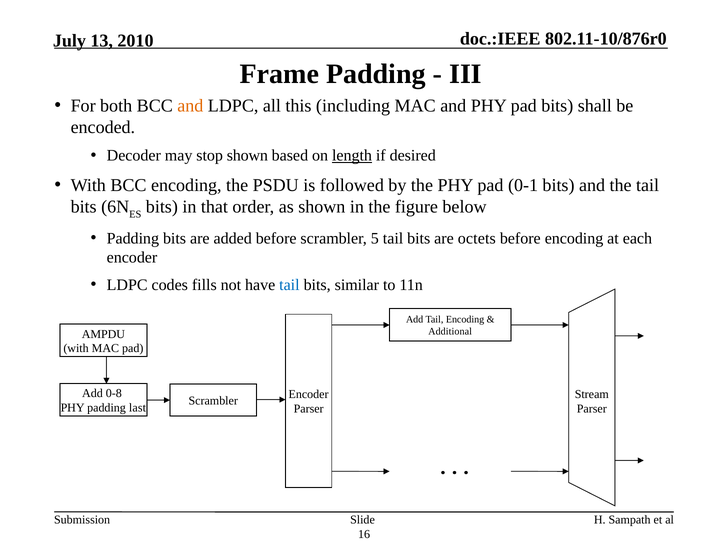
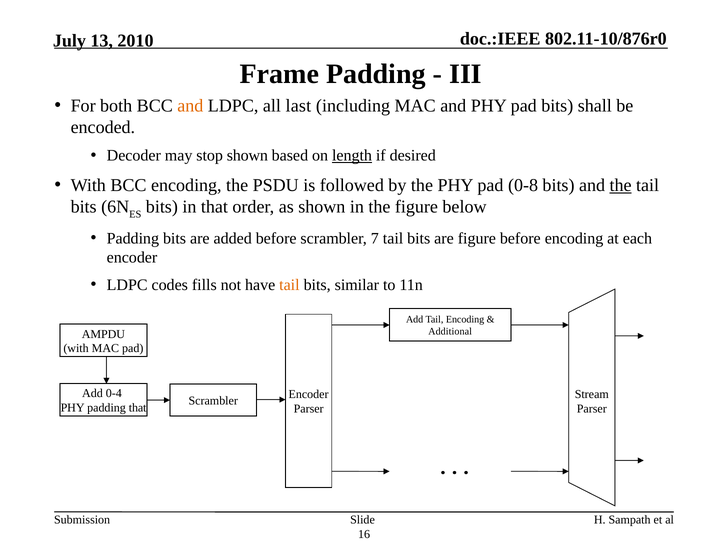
this: this -> last (298, 106)
0-1: 0-1 -> 0-8 (523, 185)
the underline: none -> present (621, 185)
5: 5 -> 7 (375, 238)
are octets: octets -> figure (477, 238)
tail colour: blue -> orange (289, 285)
0-8: 0-8 -> 0-4 (114, 393)
padding last: last -> that (138, 407)
